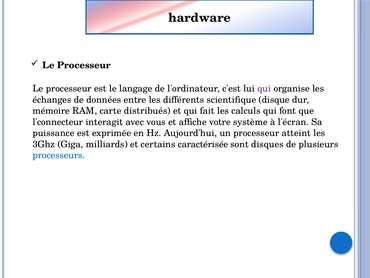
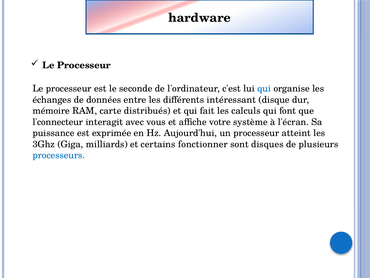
langage: langage -> seconde (136, 88)
qui colour: purple -> blue (264, 88)
scientifique: scientifique -> intéressant (231, 100)
caractérisée: caractérisée -> fonctionner (203, 144)
